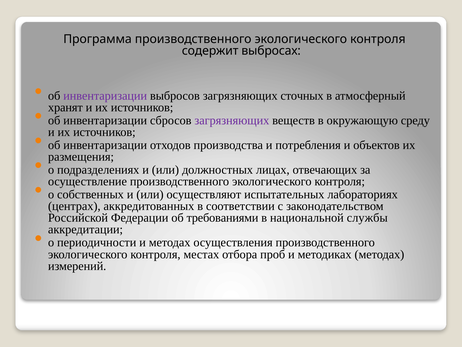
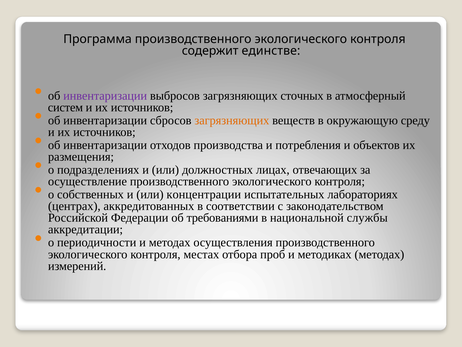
выбросах: выбросах -> единстве (271, 51)
хранят: хранят -> систем (65, 107)
загрязняющих colour: purple -> orange (232, 120)
осуществляют: осуществляют -> концентрации (204, 194)
